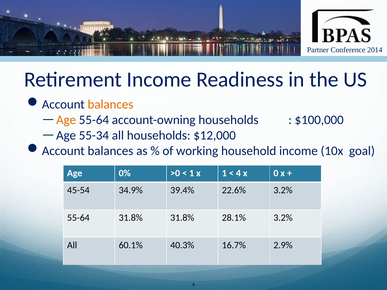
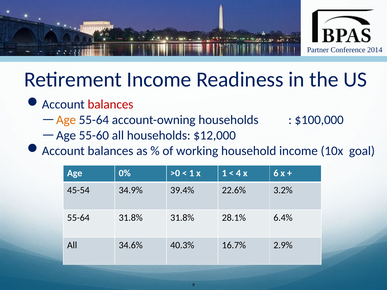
balances colour: orange -> red (110, 104)
55-34: 55-34 -> 55-60 (94, 135)
0: 0 -> 6 (276, 173)
28.1% 3.2%: 3.2% -> 6.4% (283, 218)
60.1%: 60.1% -> 34.6% (131, 245)
